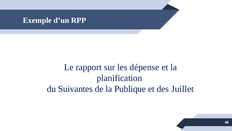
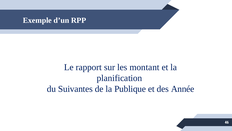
dépense: dépense -> montant (144, 67)
Juillet: Juillet -> Année (183, 89)
